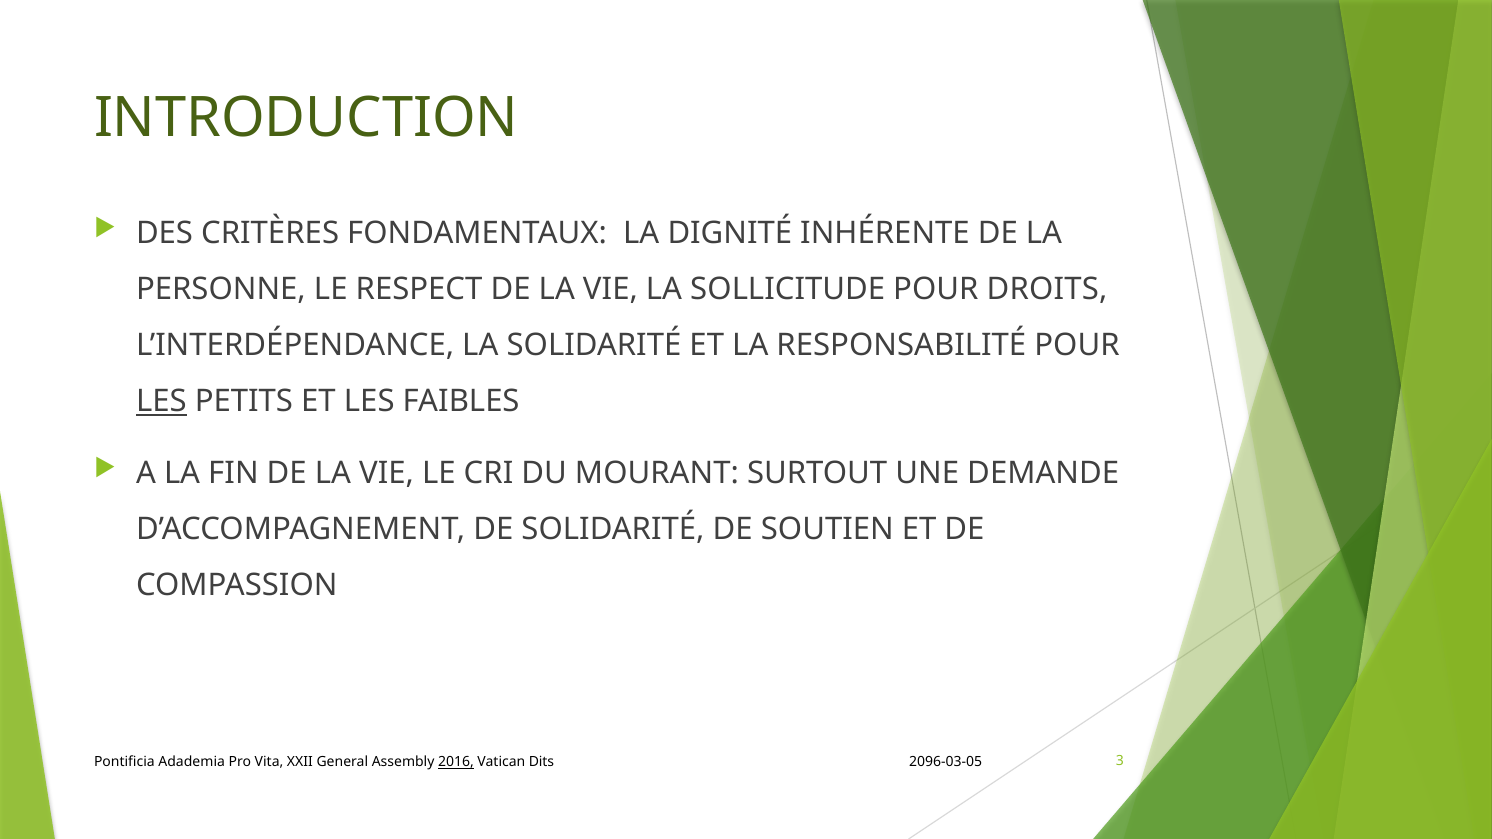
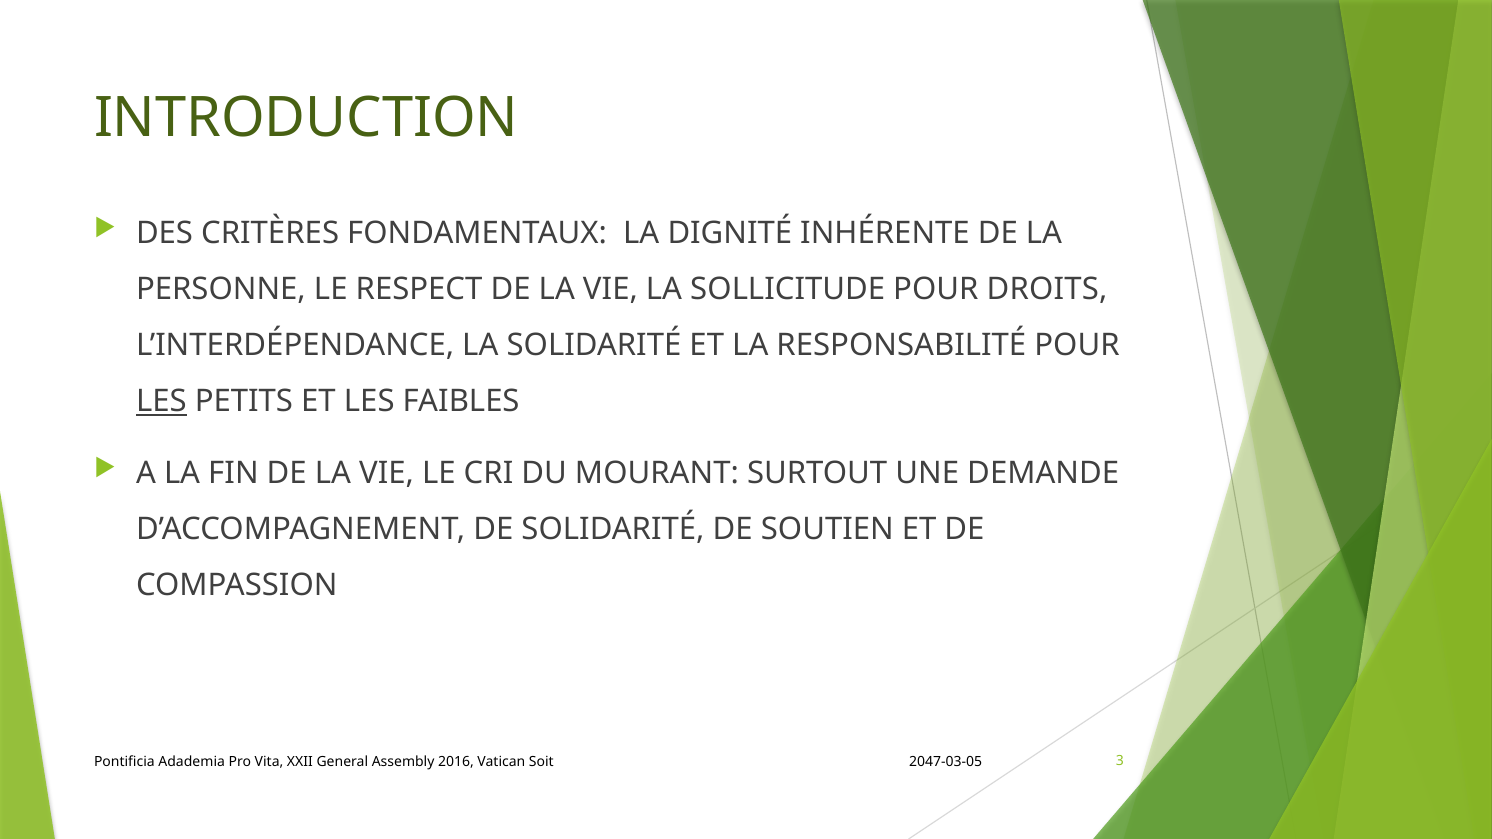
2016 underline: present -> none (456, 763)
Dits: Dits -> Soit (541, 763)
2096-03-05: 2096-03-05 -> 2047-03-05 (946, 763)
